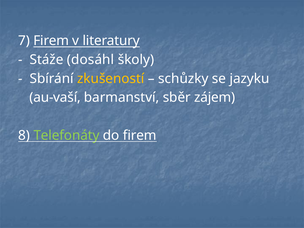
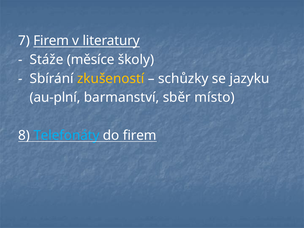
dosáhl: dosáhl -> měsíce (91, 60)
au-vaší: au-vaší -> au-plní (55, 98)
zájem: zájem -> místo (215, 98)
Telefonáty colour: light green -> light blue (66, 135)
